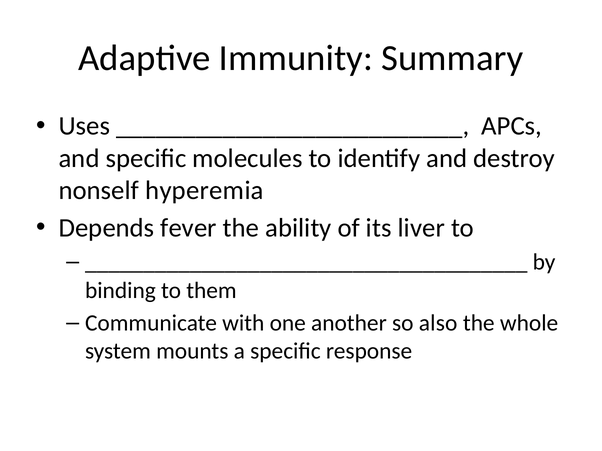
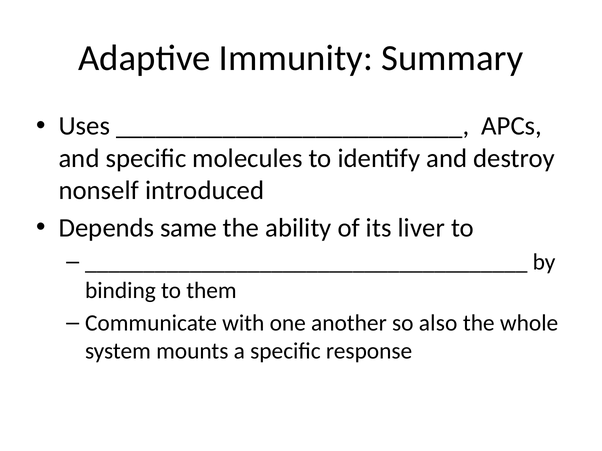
hyperemia: hyperemia -> introduced (205, 191)
fever: fever -> same (189, 228)
